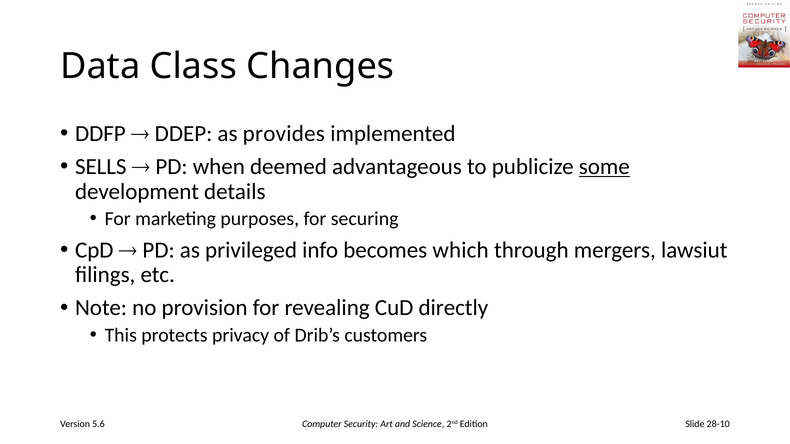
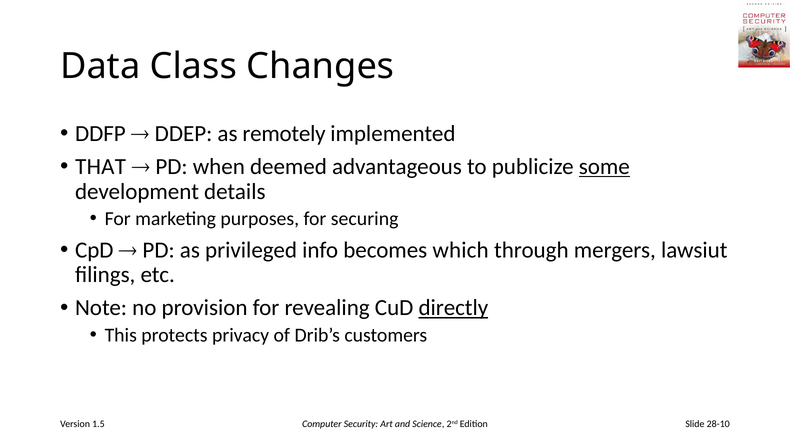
provides: provides -> remotely (284, 134)
SELLS: SELLS -> THAT (101, 167)
directly underline: none -> present (453, 308)
5.6: 5.6 -> 1.5 (98, 424)
